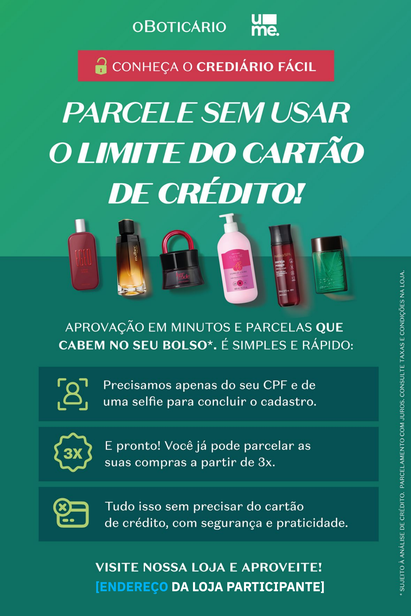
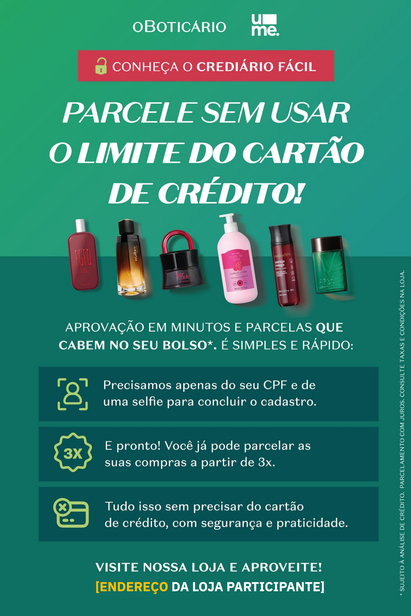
ENDEREÇO colour: light blue -> yellow (132, 587)
